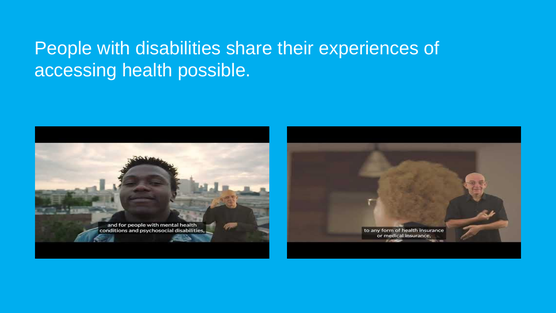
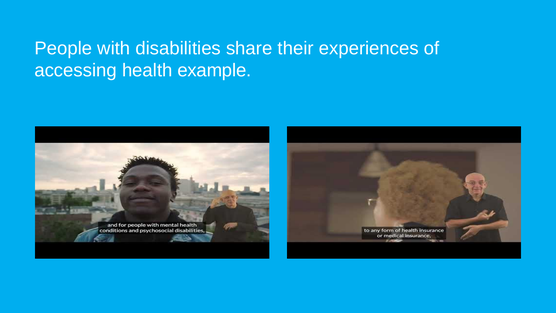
possible: possible -> example (214, 70)
